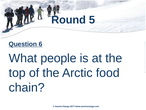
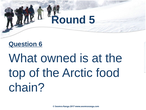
people: people -> owned (58, 58)
